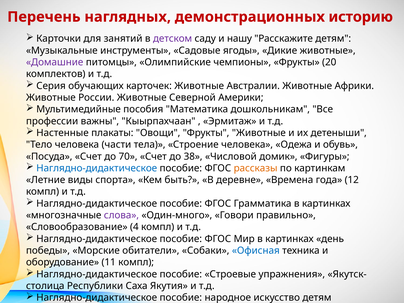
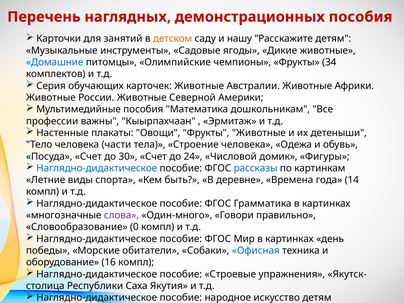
демонстрационных историю: историю -> пособия (361, 17)
детском colour: purple -> orange (173, 39)
Домашние colour: purple -> blue (55, 62)
20: 20 -> 34 (329, 62)
70: 70 -> 30 (128, 156)
38: 38 -> 24 (193, 156)
рассказы colour: orange -> blue (256, 168)
12: 12 -> 14 (352, 180)
4: 4 -> 0 (134, 227)
11: 11 -> 16 (109, 262)
